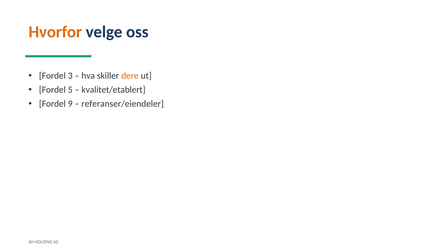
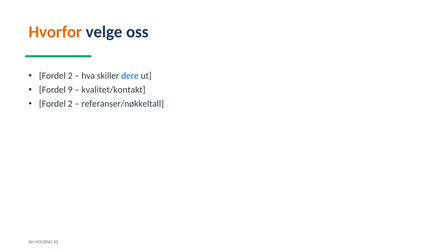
3: 3 -> 2 (70, 76)
dere colour: orange -> blue (130, 76)
5: 5 -> 9 (70, 90)
kvalitet/etablert: kvalitet/etablert -> kvalitet/kontakt (113, 90)
9: 9 -> 2 (70, 104)
referanser/eiendeler: referanser/eiendeler -> referanser/nøkkeltall (123, 104)
